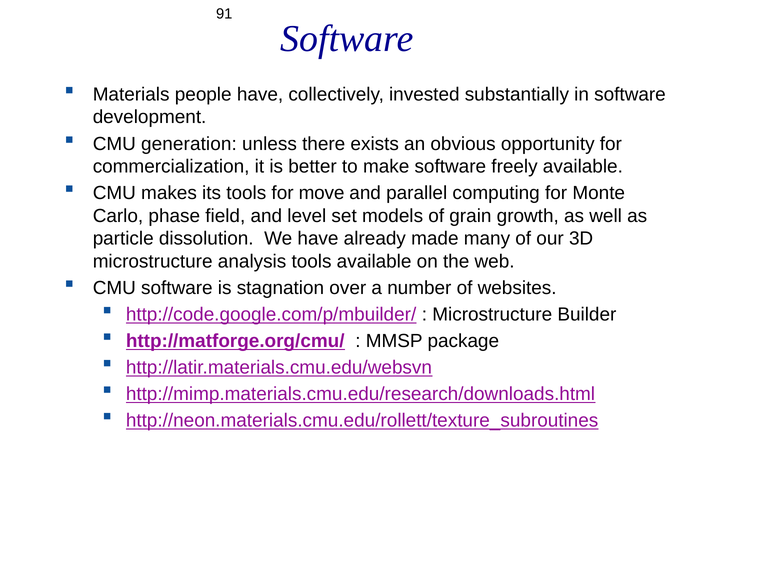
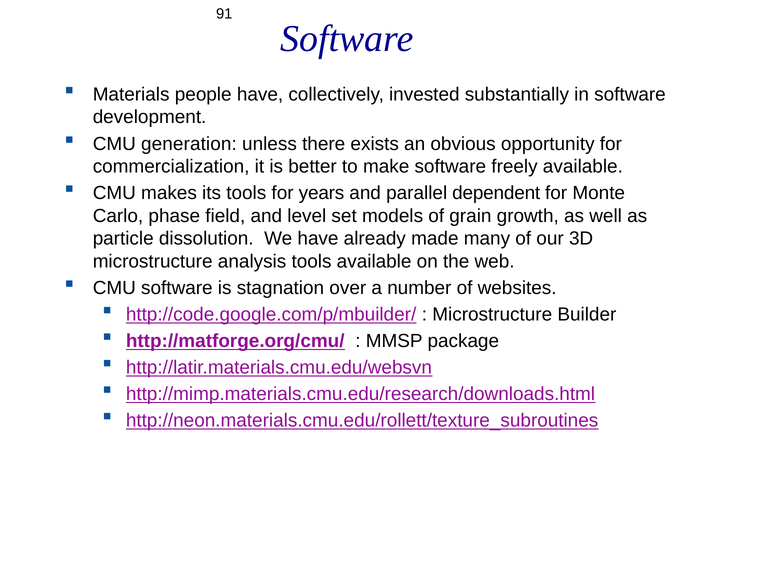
move: move -> years (322, 193)
computing: computing -> dependent (496, 193)
